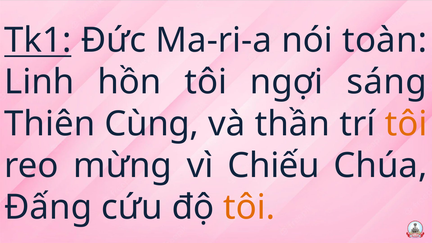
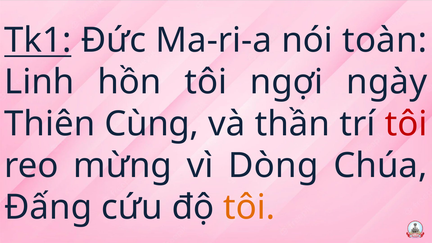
sáng: sáng -> ngày (387, 82)
tôi colour: orange -> red (406, 124)
Chiếu: Chiếu -> Dòng (273, 166)
